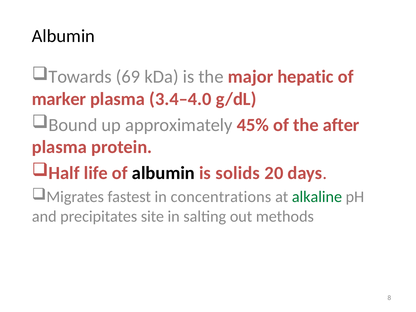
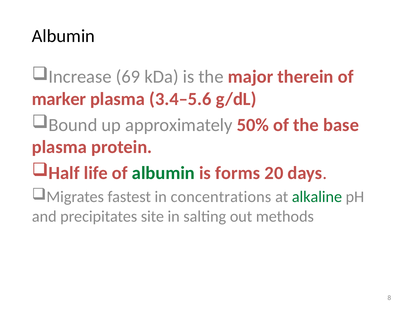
Towards: Towards -> Increase (80, 77)
hepatic: hepatic -> therein (305, 77)
3.4–4.0: 3.4–4.0 -> 3.4–5.6 (180, 99)
45%: 45% -> 50% (253, 125)
after: after -> base (341, 125)
albumin colour: black -> green (163, 173)
solids: solids -> forms (238, 173)
